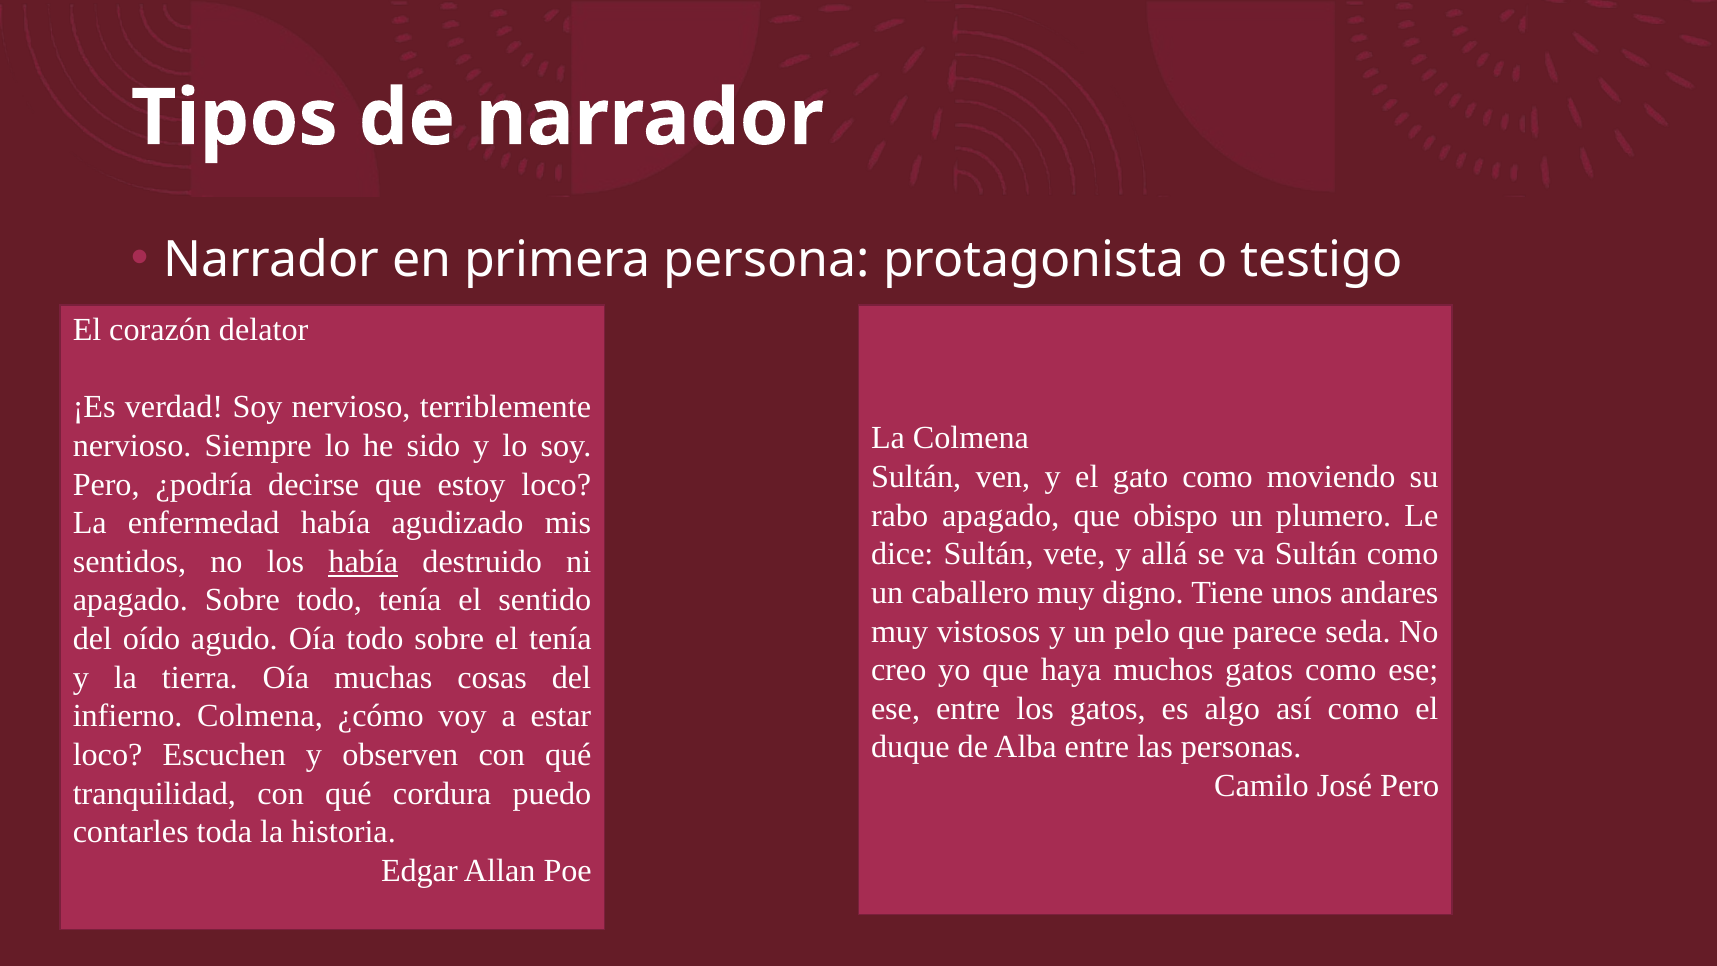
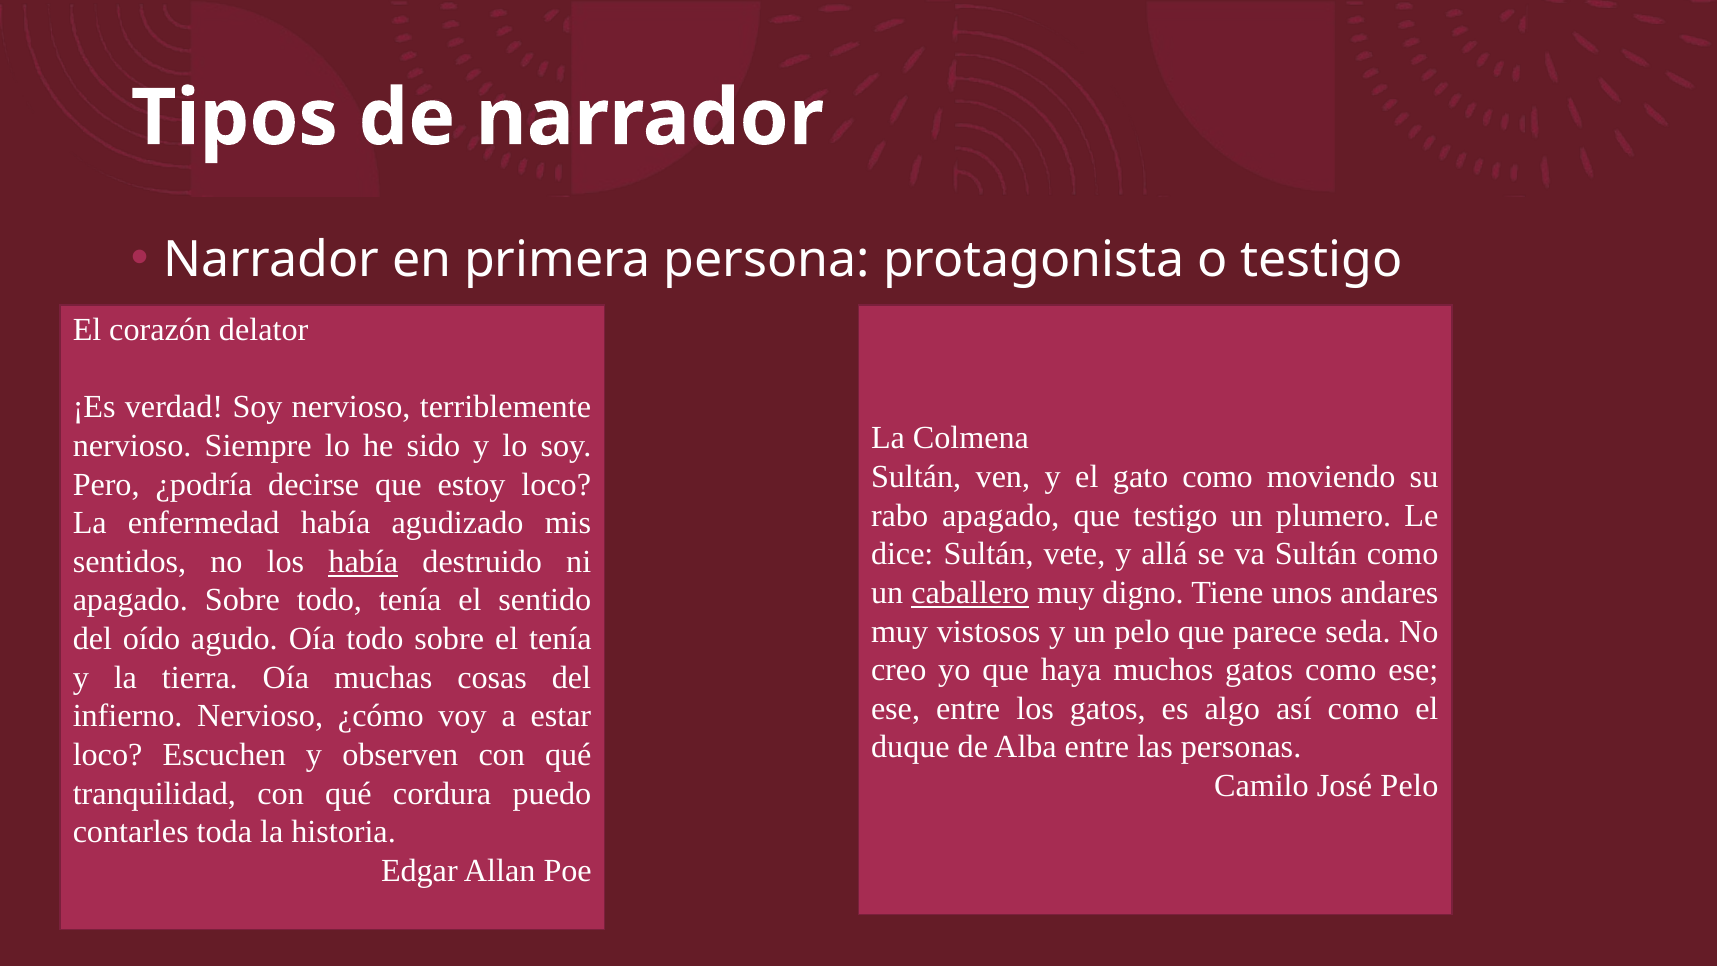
que obispo: obispo -> testigo (1175, 515)
caballero underline: none -> present (970, 593)
infierno Colmena: Colmena -> Nervioso (260, 716)
José Pero: Pero -> Pelo (1409, 786)
